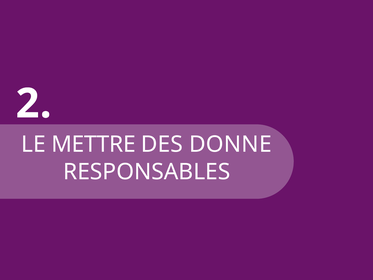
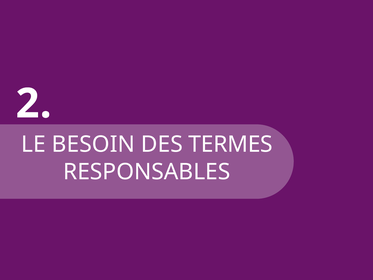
METTRE: METTRE -> BESOIN (93, 144)
DONNE: DONNE -> TERMES (231, 144)
